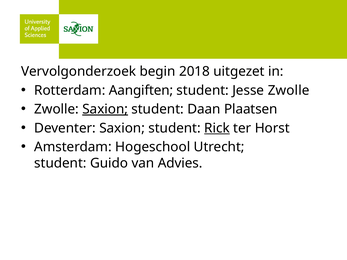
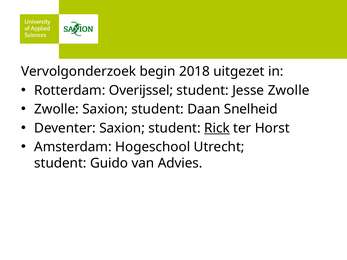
Aangiften: Aangiften -> Overijssel (141, 90)
Saxion underline: present -> none (105, 109)
Plaatsen: Plaatsen -> Snelheid (251, 109)
